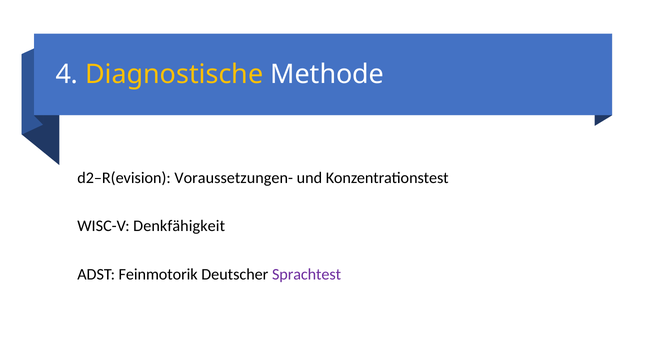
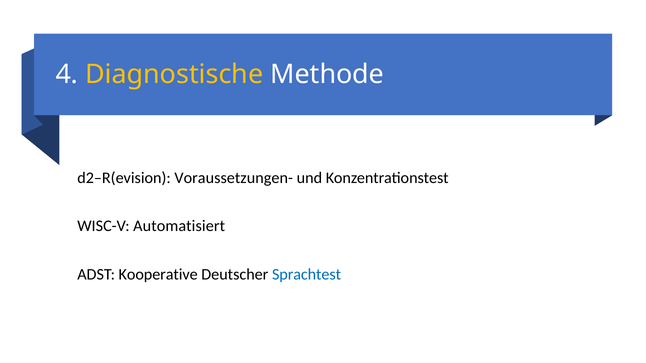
Denkfähigkeit: Denkfähigkeit -> Automatisiert (179, 226)
Feinmotorik: Feinmotorik -> Kooperative (158, 275)
Sprachtest colour: purple -> blue (307, 275)
